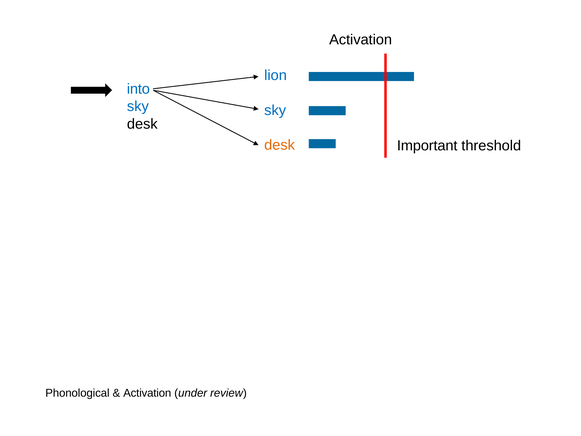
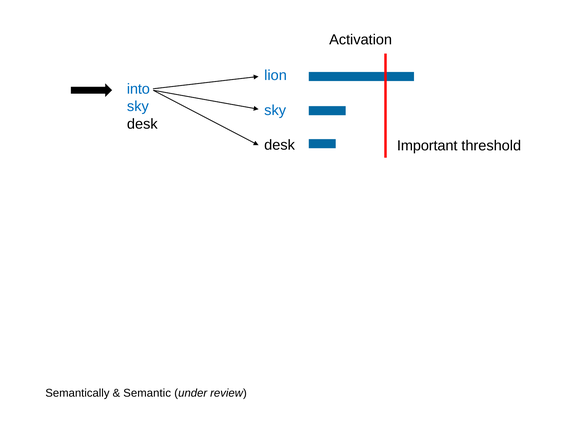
desk colour: orange -> black (280, 145)
Phonological: Phonological -> Semantically (77, 393)
Activation: Activation -> Semantic (147, 393)
